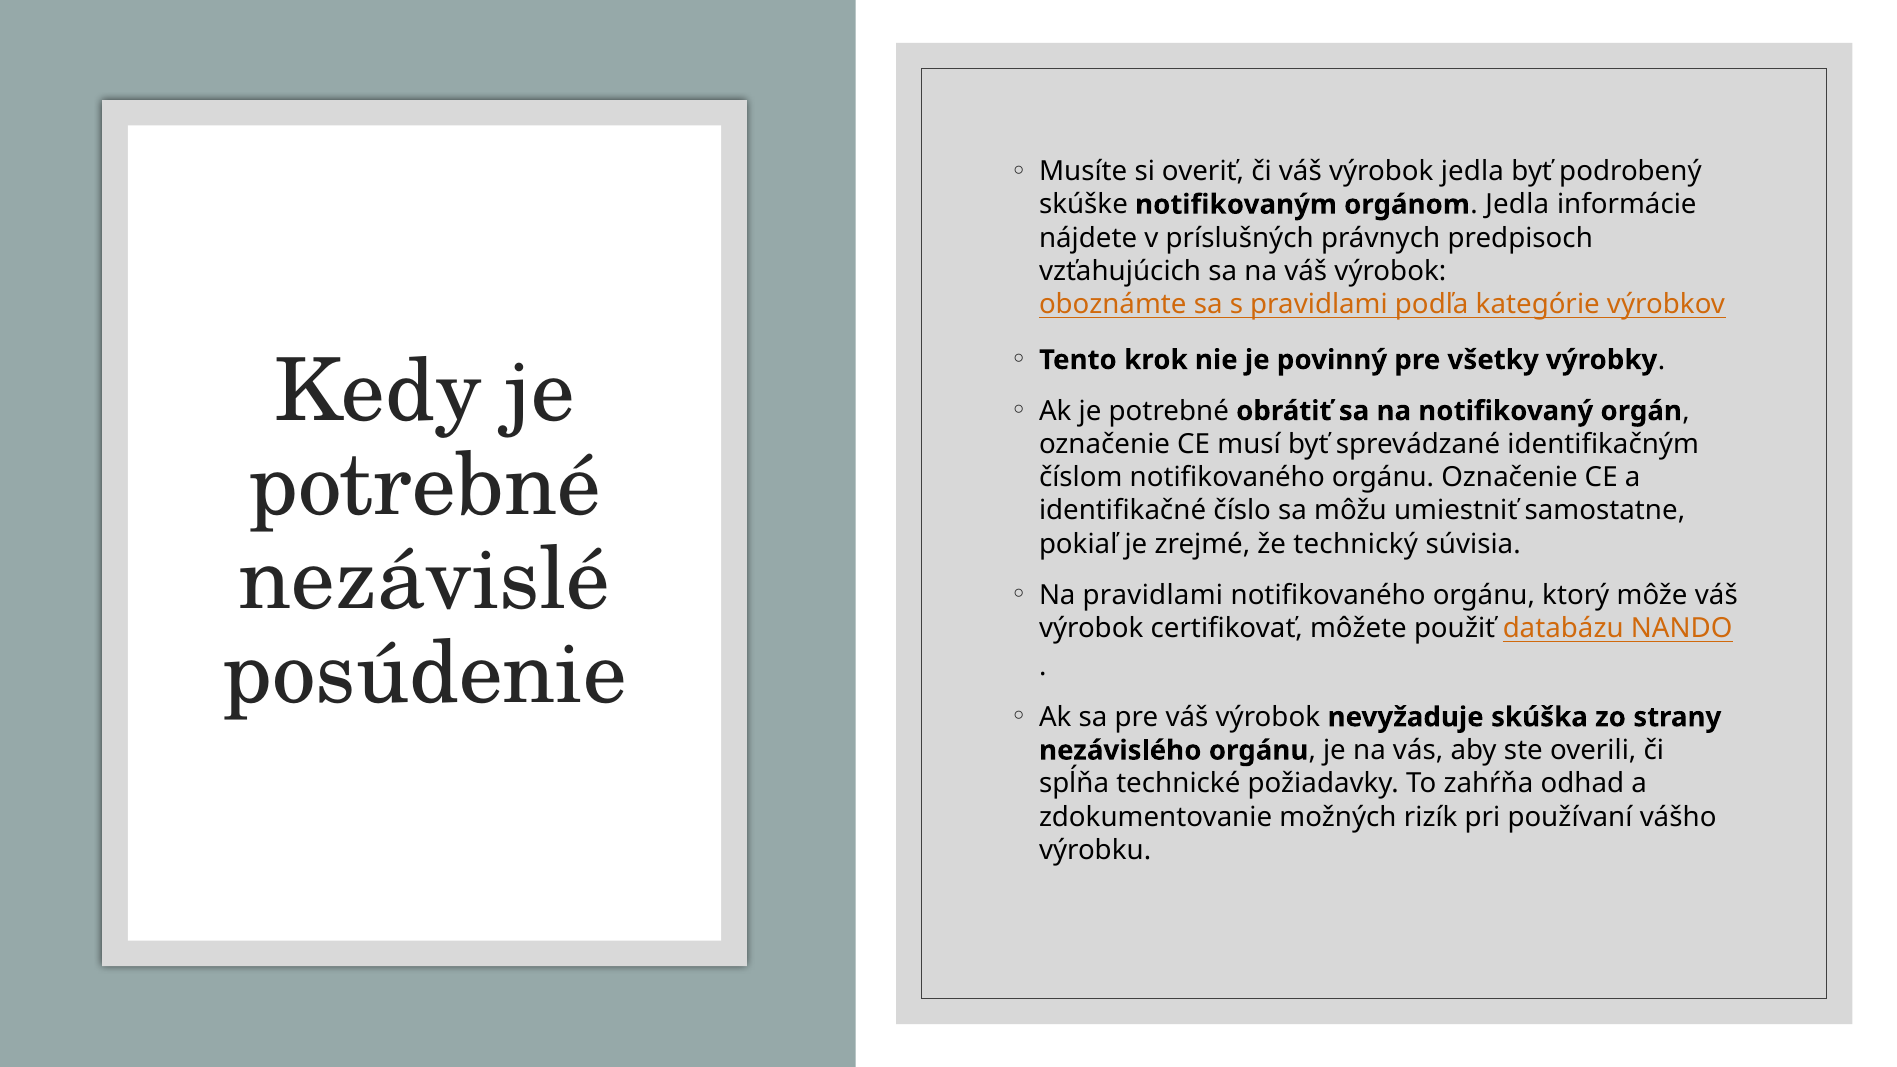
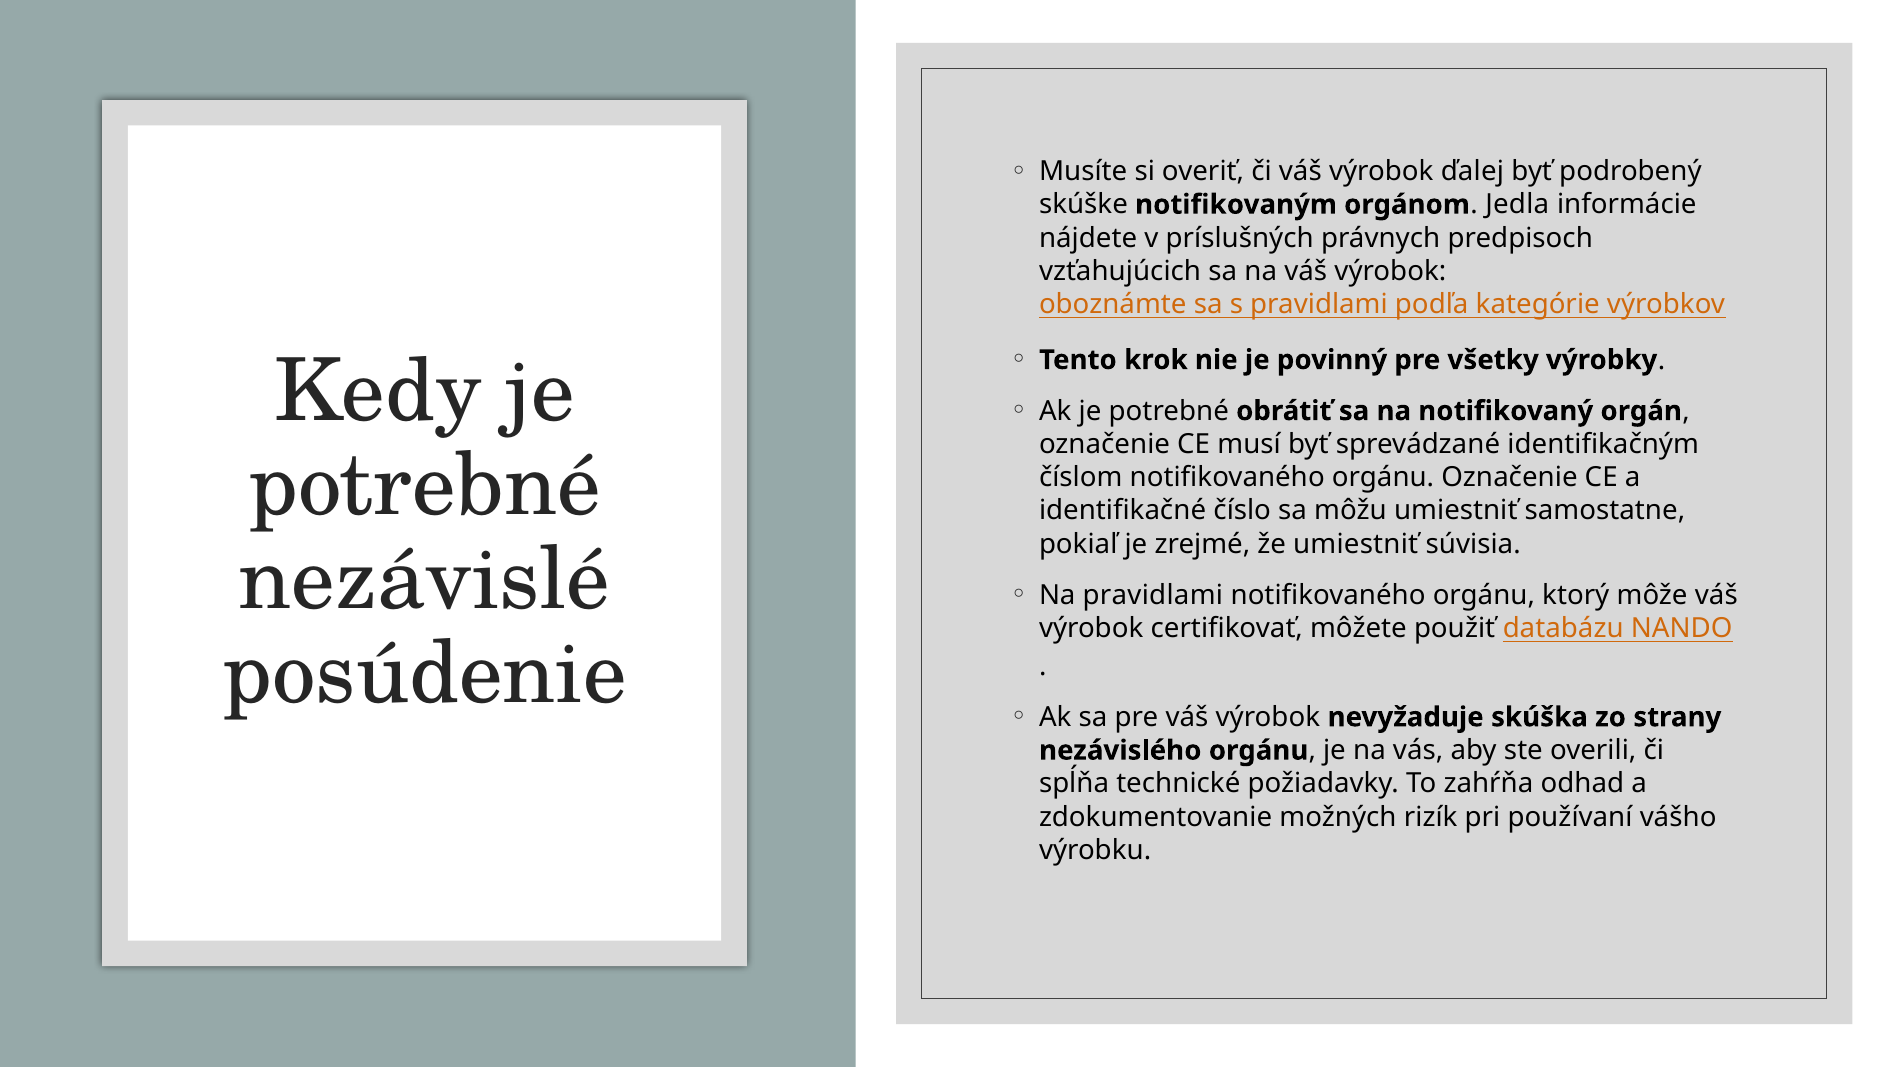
výrobok jedla: jedla -> ďalej (1472, 171)
že technický: technický -> umiestniť (1356, 544)
